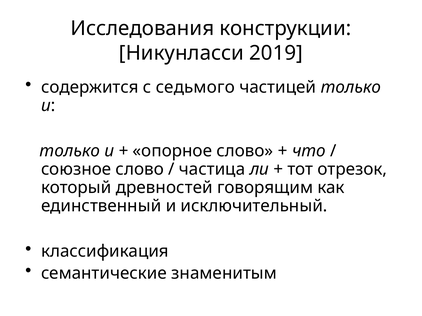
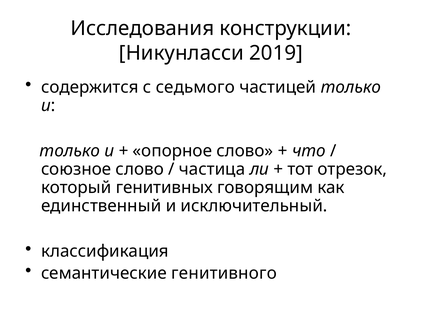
древностей: древностей -> генитивных (164, 188)
знаменитым: знаменитым -> генитивного (224, 274)
